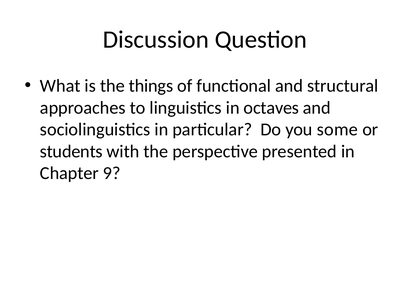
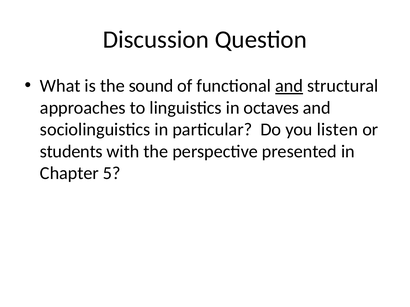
things: things -> sound (151, 86)
and underline: none -> present (289, 86)
some: some -> listen (337, 130)
9: 9 -> 5 (112, 173)
